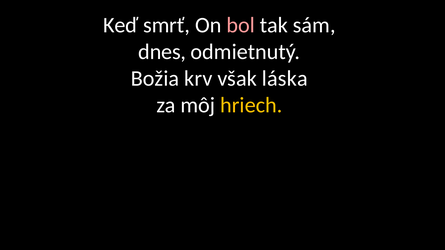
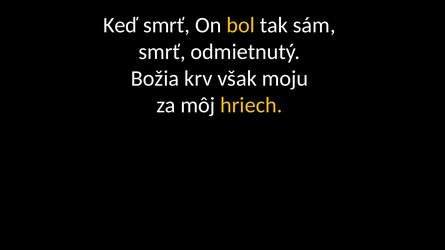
bol colour: pink -> yellow (241, 25)
dnes: dnes -> smrť (162, 52)
láska: láska -> moju (285, 79)
